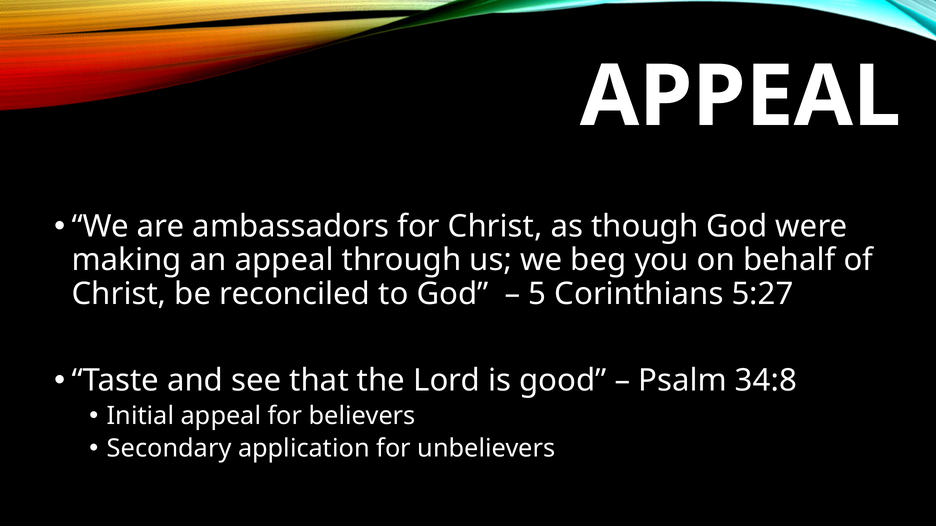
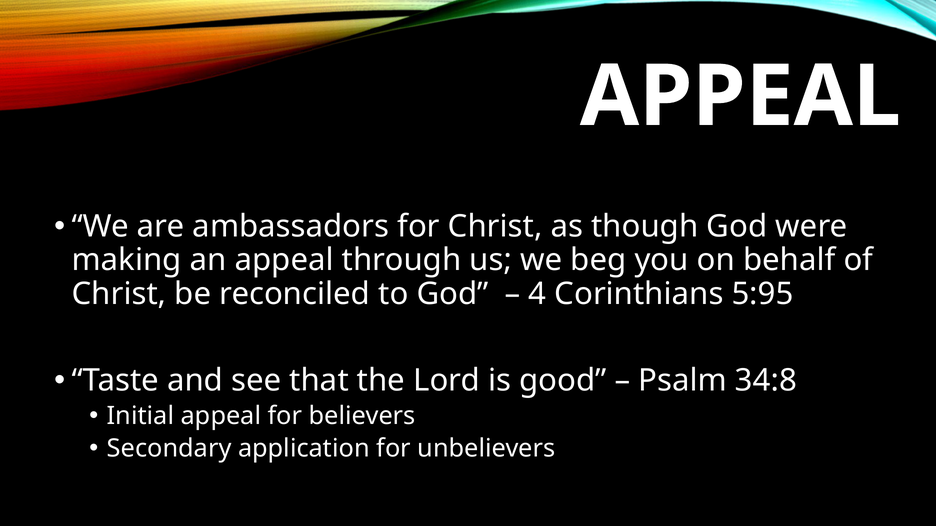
5: 5 -> 4 (537, 294)
5:27: 5:27 -> 5:95 (763, 294)
